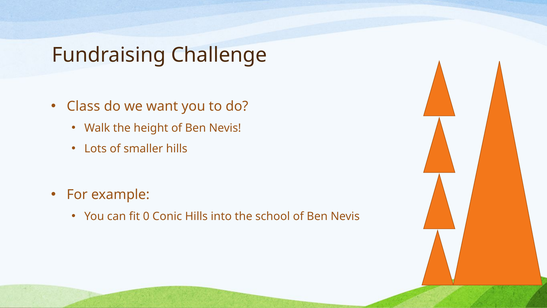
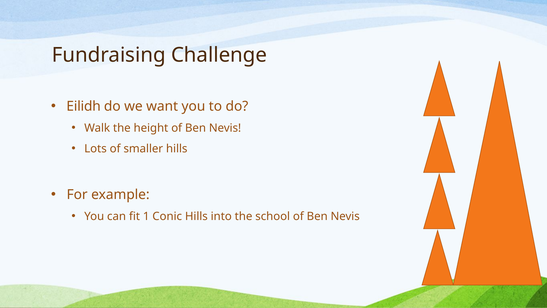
Class: Class -> Eilidh (84, 106)
0: 0 -> 1 (146, 216)
